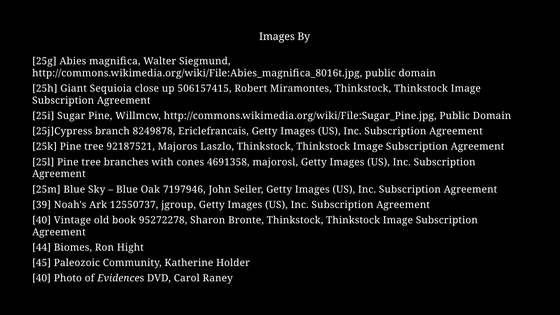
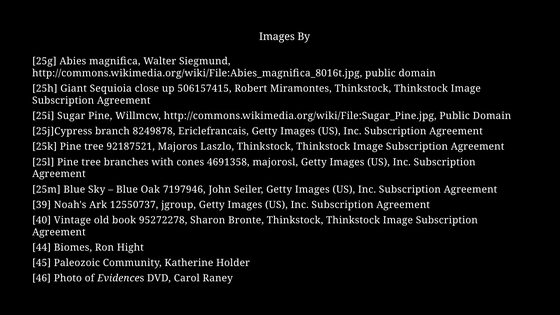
40: 40 -> 46 (42, 278)
